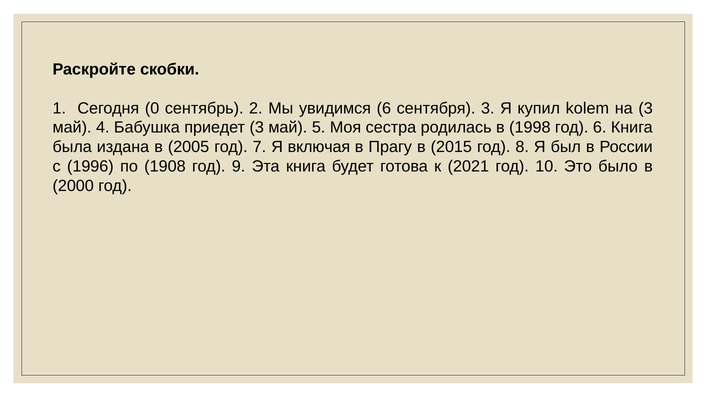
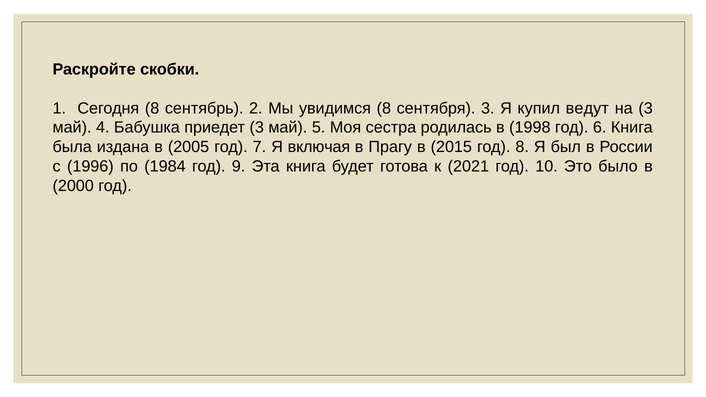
Сегодня 0: 0 -> 8 (152, 108)
увидимся 6: 6 -> 8 (384, 108)
kolem: kolem -> ведут (587, 108)
1908: 1908 -> 1984 (165, 166)
